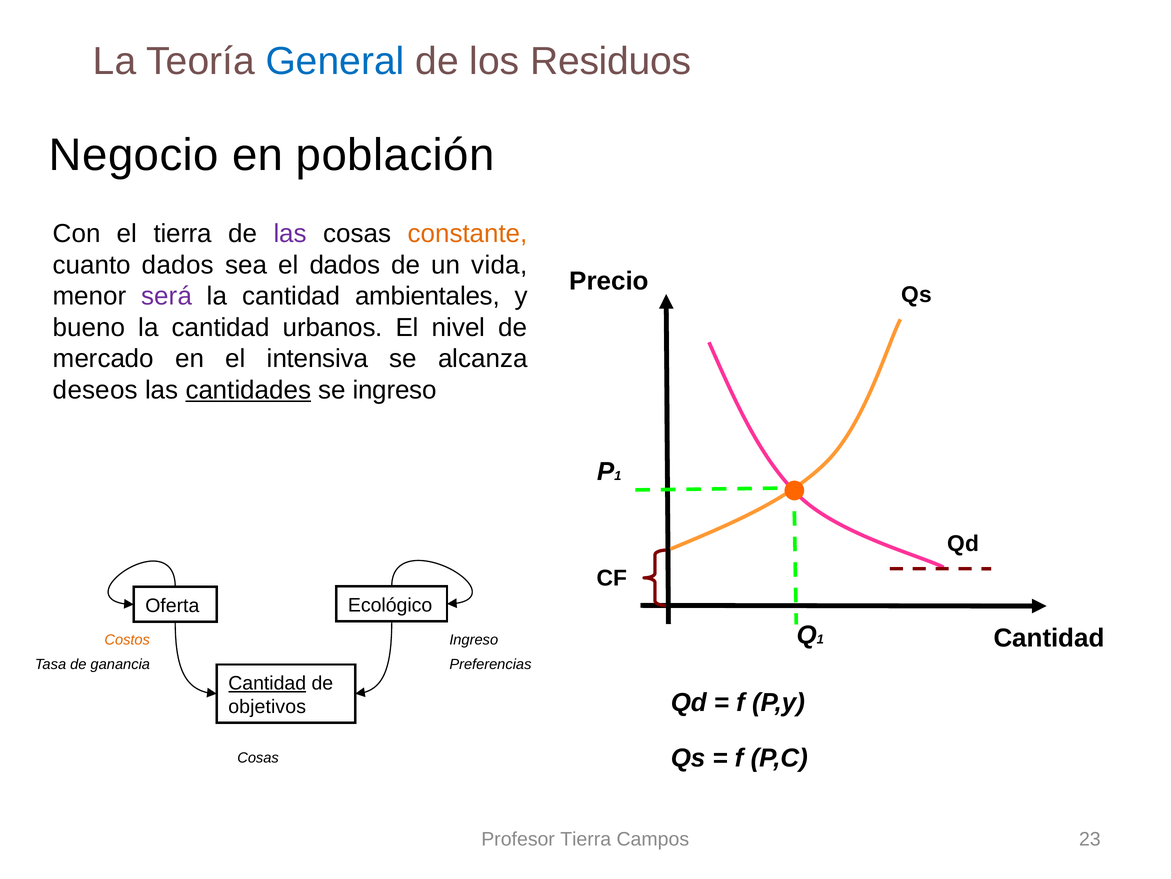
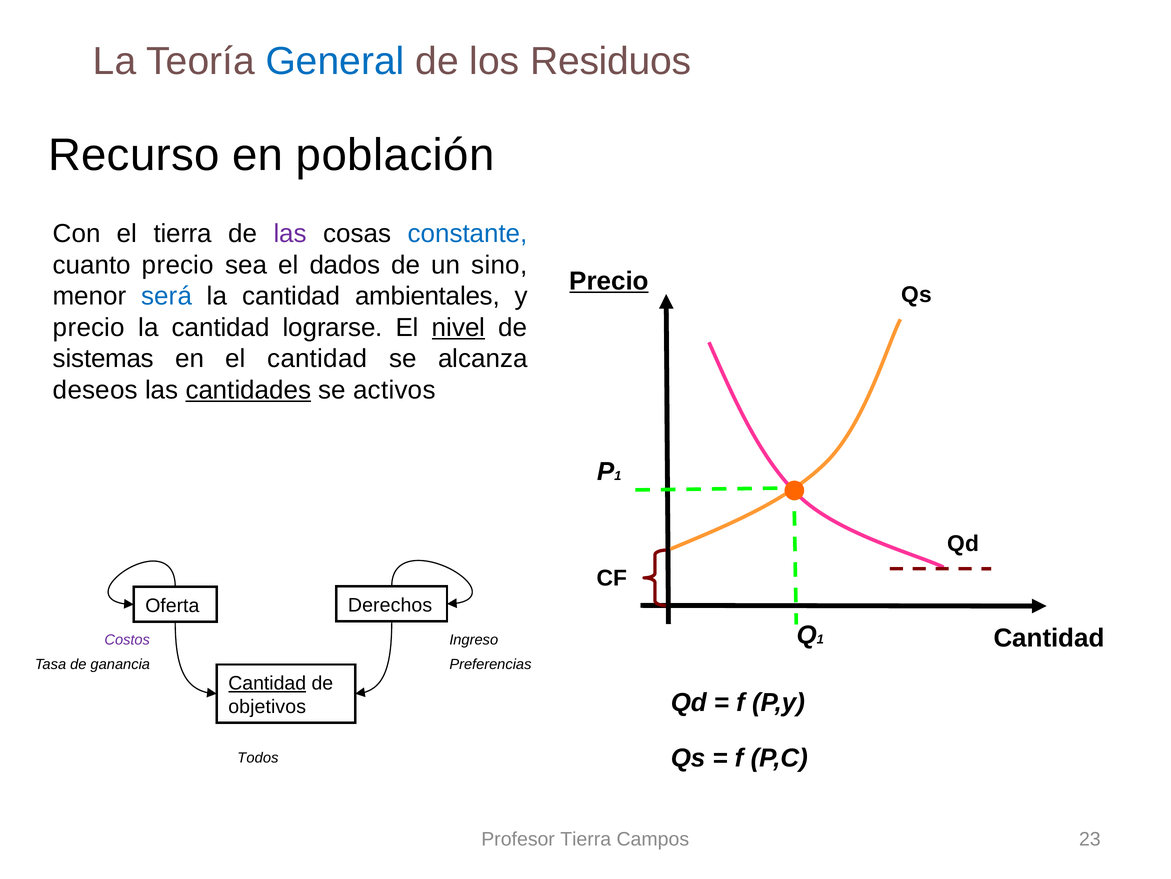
Negocio: Negocio -> Recurso (134, 155)
constante colour: orange -> blue (468, 234)
cuanto dados: dados -> precio (178, 265)
vida: vida -> sino (499, 265)
Precio underline: none -> present (609, 281)
será colour: purple -> blue (167, 296)
bueno: bueno -> precio (89, 327)
urbanos: urbanos -> lograrse (333, 327)
nivel underline: none -> present (459, 327)
mercado: mercado -> sistemas (103, 358)
el intensiva: intensiva -> cantidad (317, 358)
se ingreso: ingreso -> activos (394, 390)
Ecológico: Ecológico -> Derechos (390, 605)
Costos colour: orange -> purple (127, 639)
Cosas: Cosas -> Todos (258, 757)
